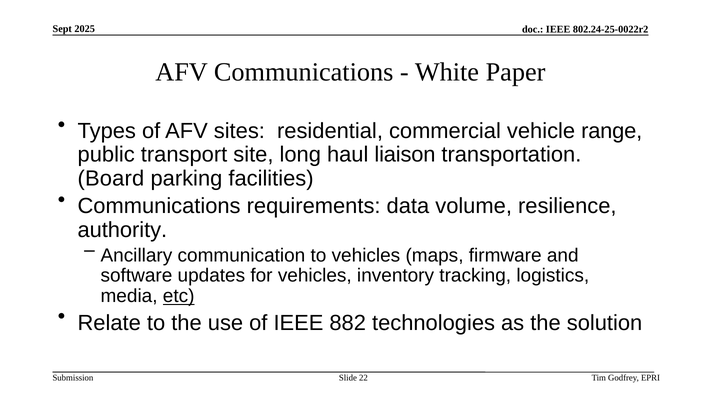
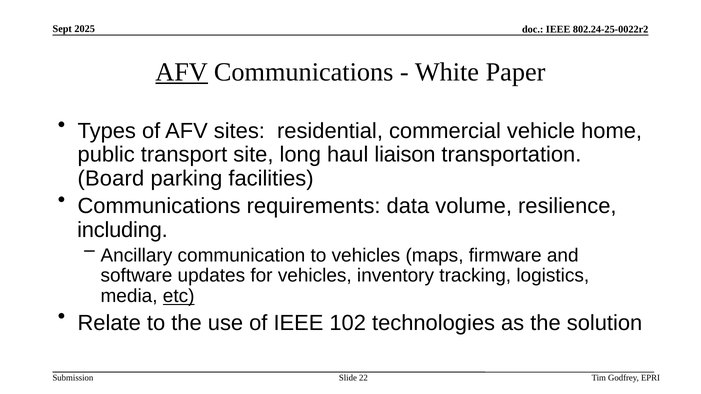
AFV underline: none -> present (182, 72)
range: range -> home (612, 131)
authority: authority -> including (122, 230)
882: 882 -> 102 (348, 323)
